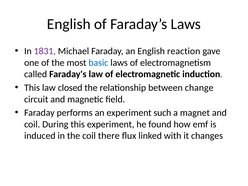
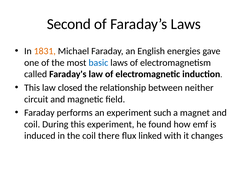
English: English -> Second (69, 24)
1831 colour: purple -> orange (45, 51)
reaction: reaction -> energies (184, 51)
change: change -> neither (199, 88)
